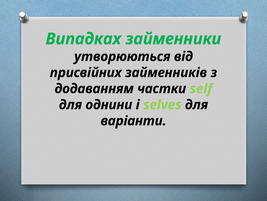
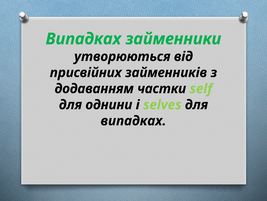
варіанти: варіанти -> випадках (133, 120)
